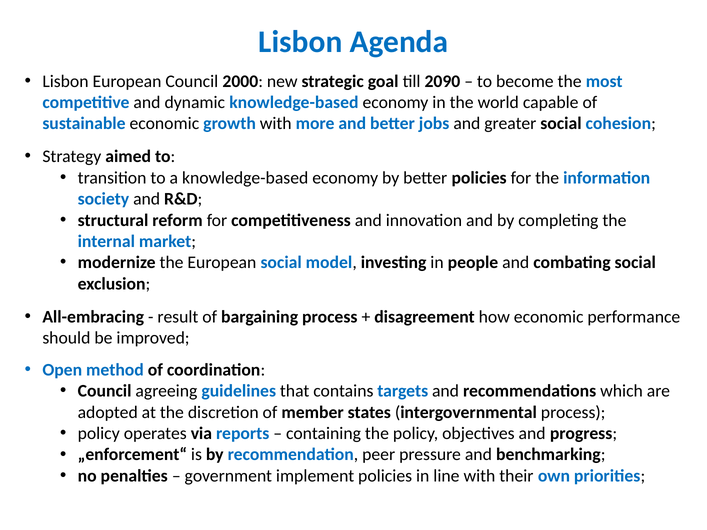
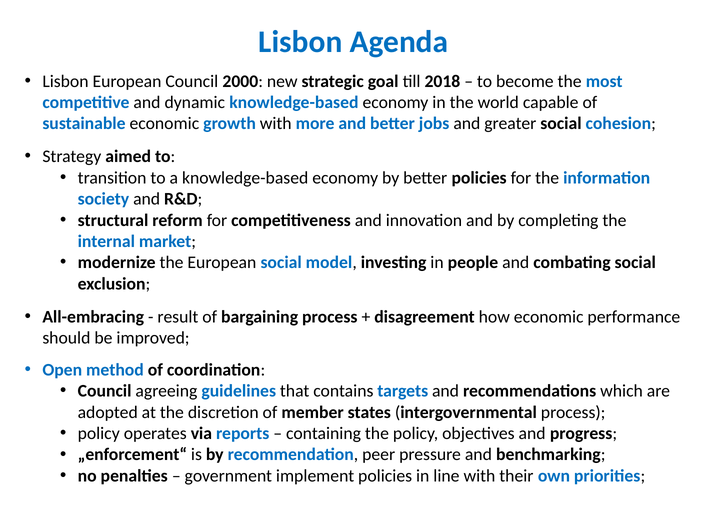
2090: 2090 -> 2018 (442, 81)
